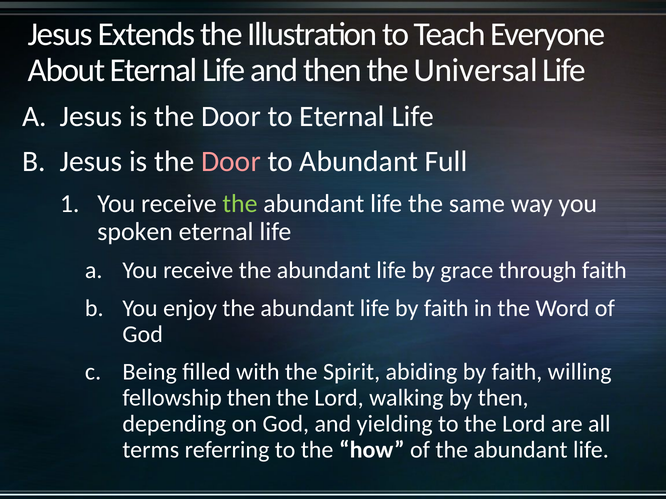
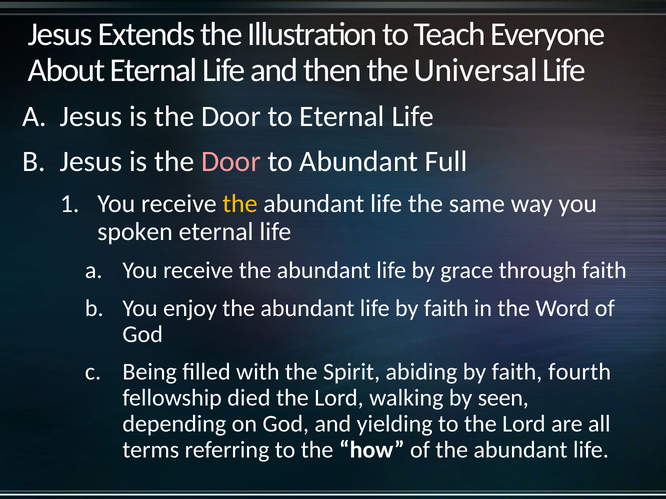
the colour: light green -> yellow (240, 204)
willing: willing -> fourth (580, 372)
fellowship then: then -> died (249, 398)
by then: then -> seen (503, 398)
